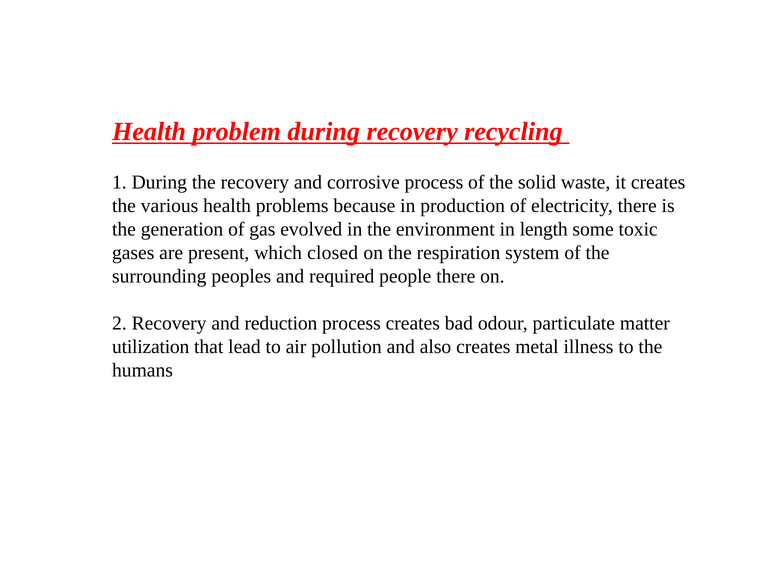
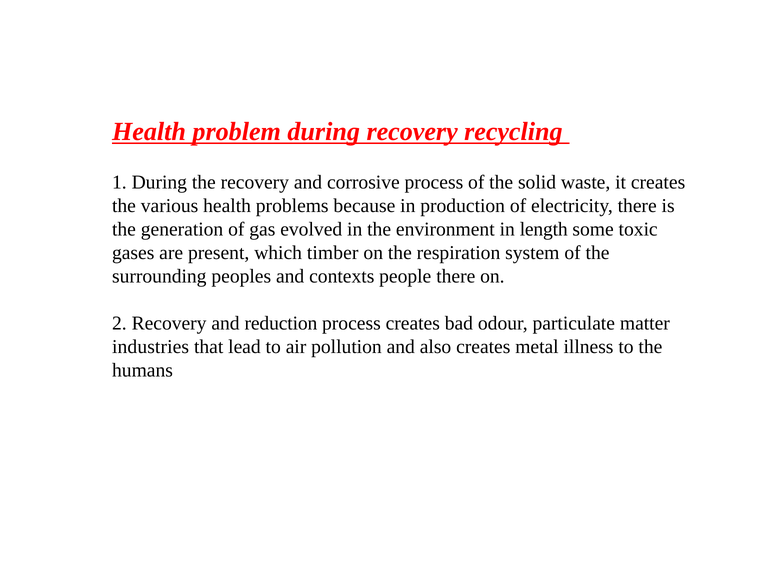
closed: closed -> timber (333, 252)
required: required -> contexts (342, 276)
utilization: utilization -> industries (151, 346)
